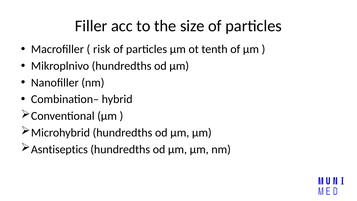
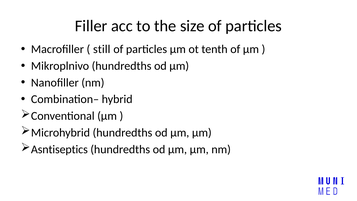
risk: risk -> still (102, 49)
